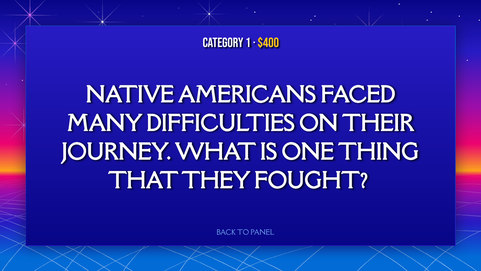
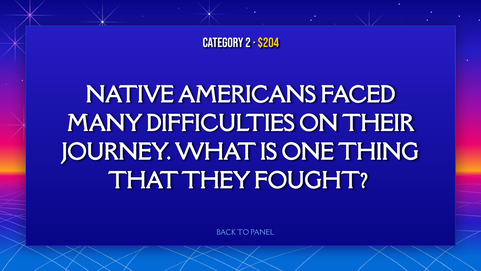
1: 1 -> 2 (248, 43)
$400: $400 -> $204 (268, 43)
